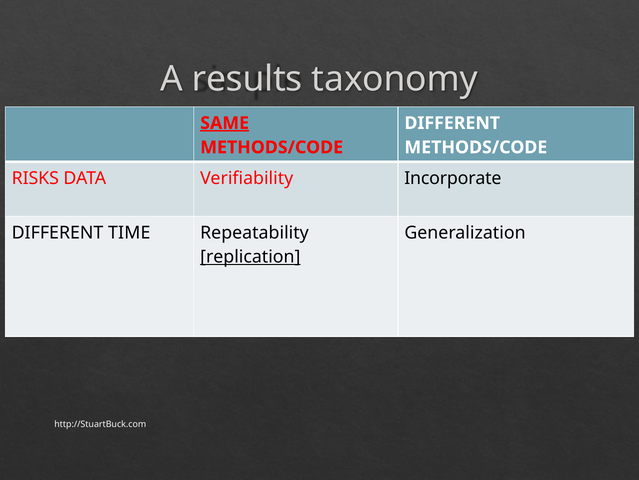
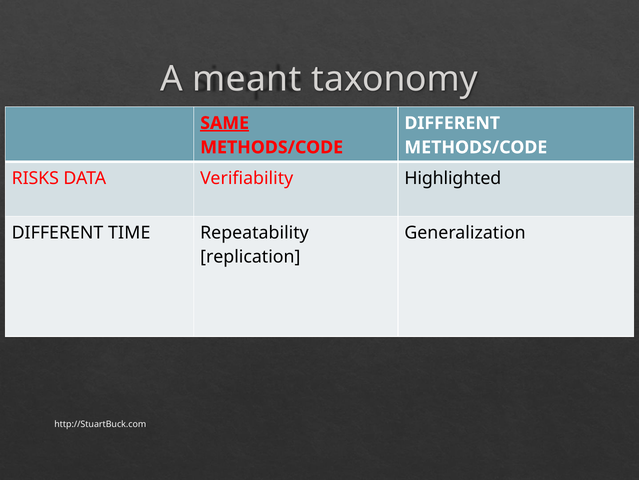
results: results -> meant (247, 79)
Incorporate: Incorporate -> Highlighted (453, 178)
replication underline: present -> none (250, 257)
